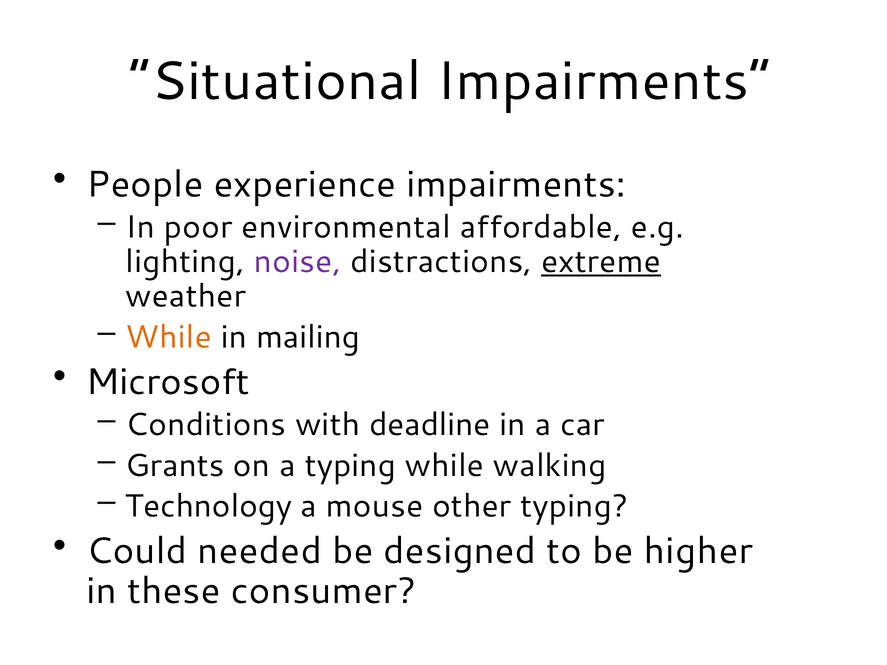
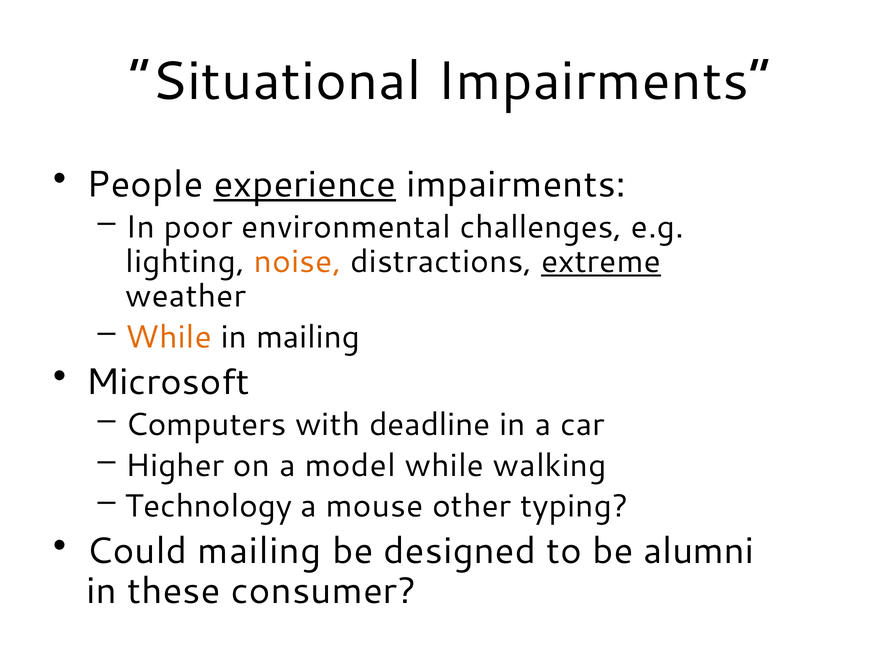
experience underline: none -> present (305, 184)
affordable: affordable -> challenges (541, 227)
noise colour: purple -> orange (298, 262)
Conditions: Conditions -> Computers (206, 425)
Grants: Grants -> Higher (175, 466)
a typing: typing -> model (350, 466)
Could needed: needed -> mailing (260, 552)
higher: higher -> alumni (699, 552)
